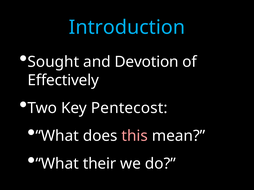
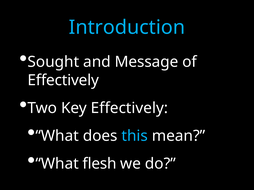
Devotion: Devotion -> Message (147, 62)
Key Pentecost: Pentecost -> Effectively (129, 108)
this colour: pink -> light blue (135, 136)
their: their -> flesh (100, 164)
